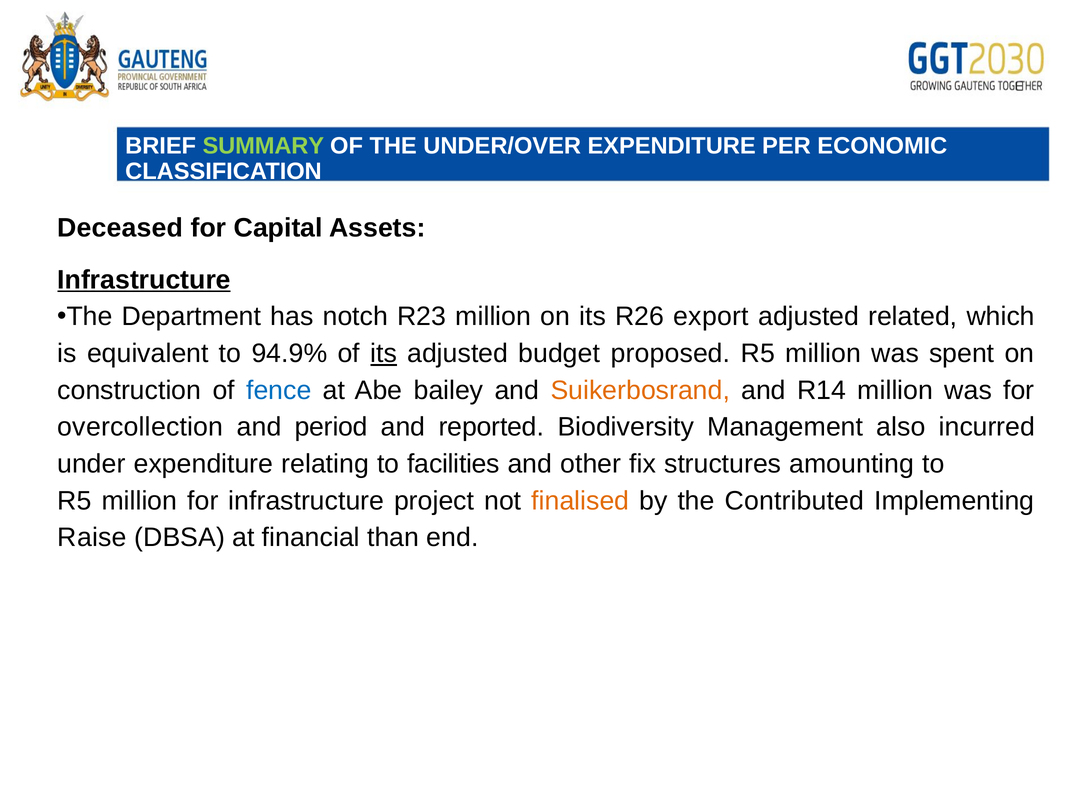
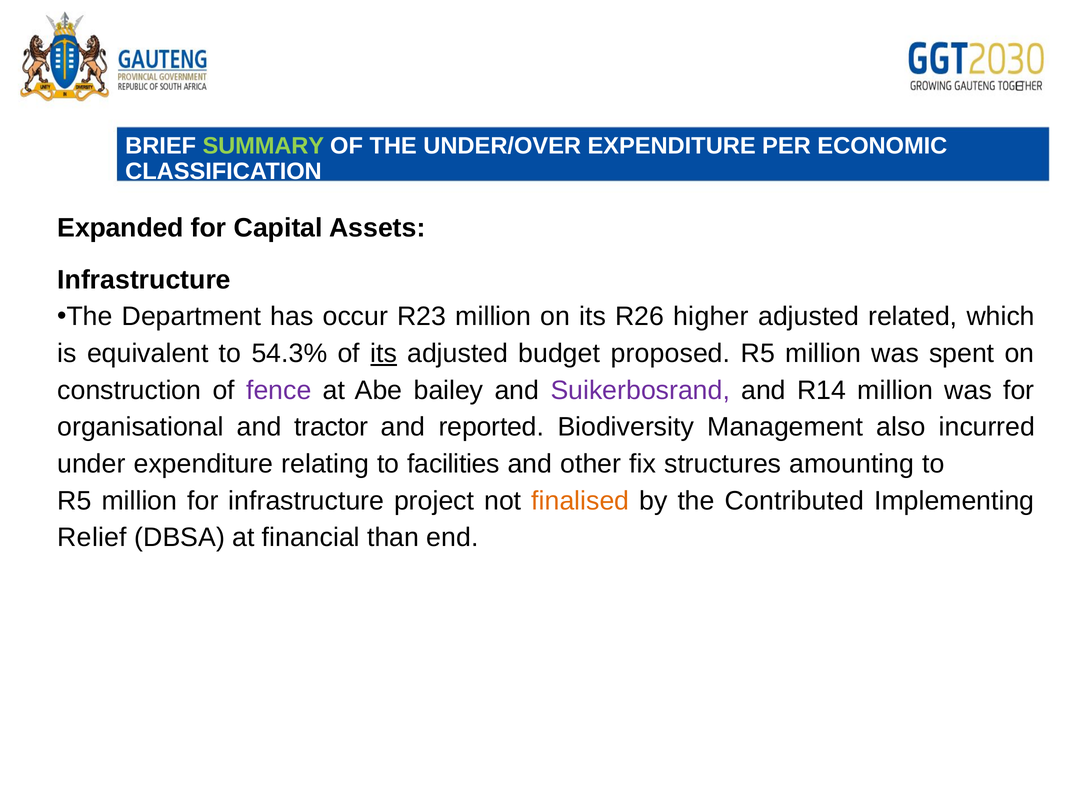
Deceased: Deceased -> Expanded (121, 228)
Infrastructure underline: present -> none (144, 280)
notch: notch -> occur (355, 317)
export: export -> higher (711, 317)
94.9%: 94.9% -> 54.3% (289, 354)
fence colour: blue -> purple (279, 390)
Suikerbosrand colour: orange -> purple (640, 390)
overcollection: overcollection -> organisational (140, 427)
period: period -> tractor (331, 427)
Raise: Raise -> Relief (92, 538)
